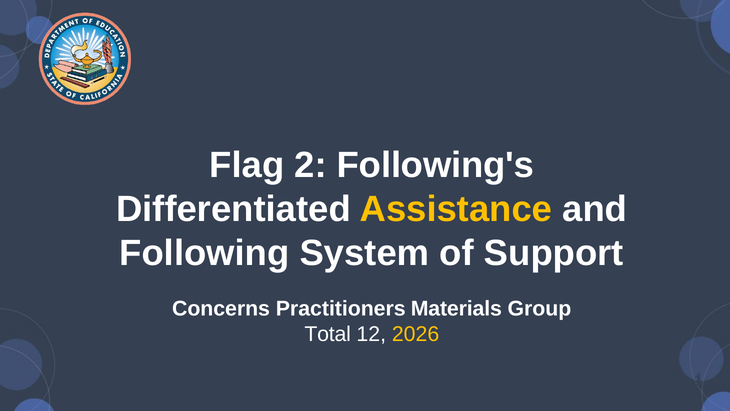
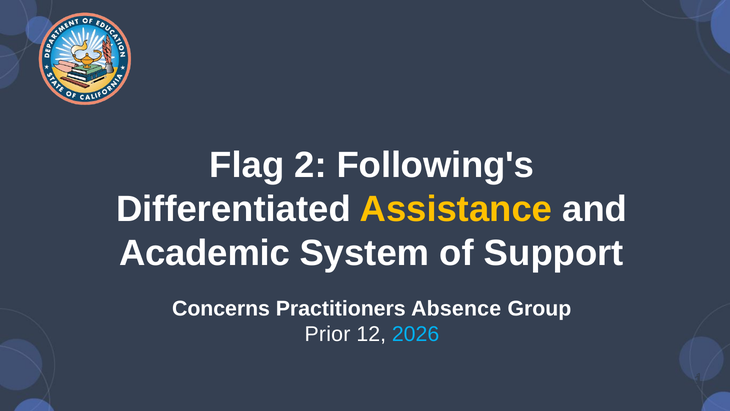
Following: Following -> Academic (205, 253)
Materials: Materials -> Absence (456, 308)
Total: Total -> Prior (327, 334)
2026 colour: yellow -> light blue (416, 334)
